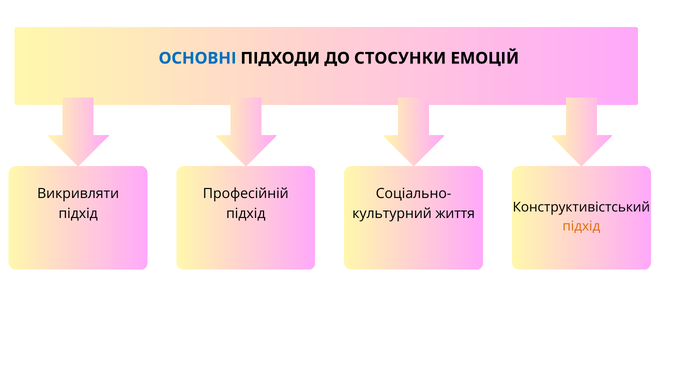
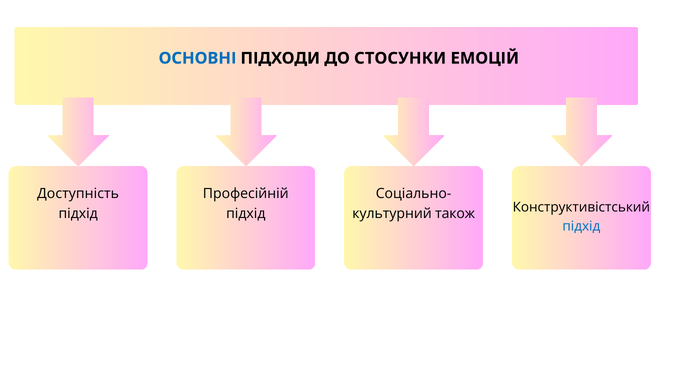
Викривляти: Викривляти -> Доступність (78, 194)
життя: життя -> також (455, 213)
підхід colour: orange -> blue (581, 226)
